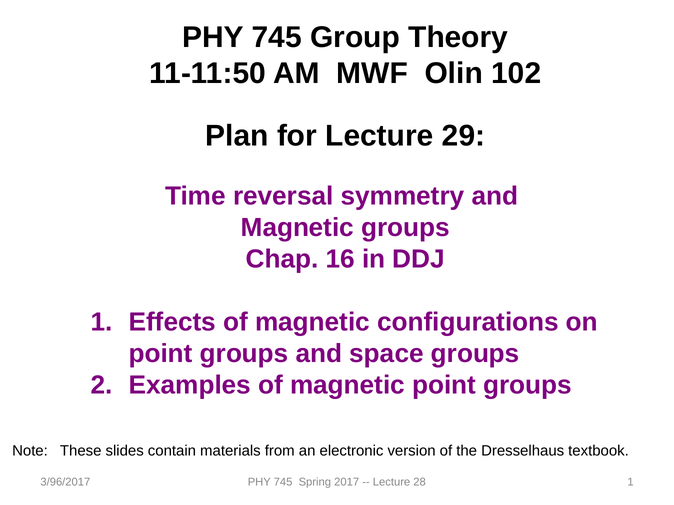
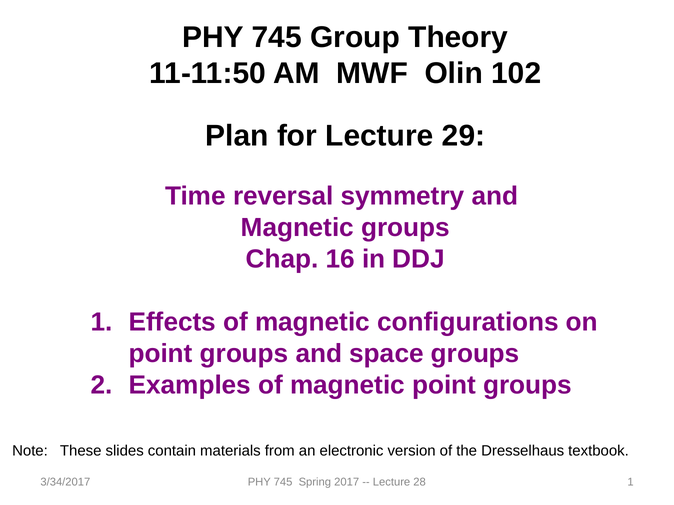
3/96/2017: 3/96/2017 -> 3/34/2017 (65, 483)
